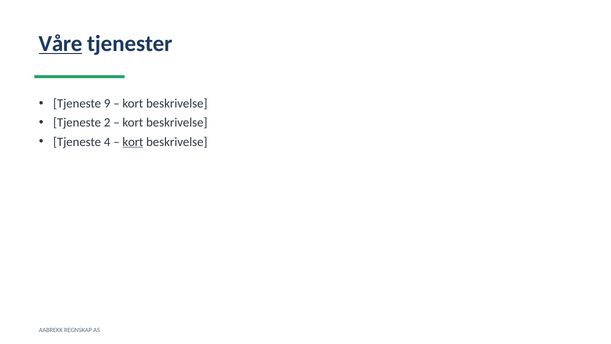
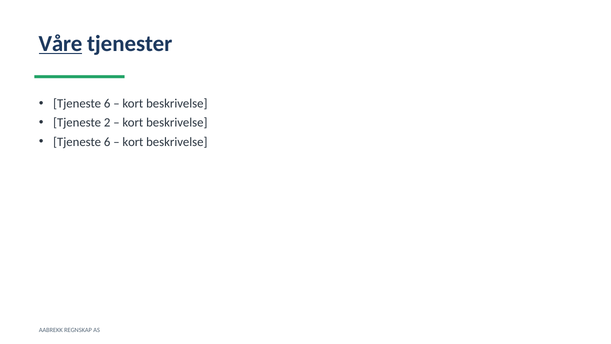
9: 9 -> 6 (107, 103)
4: 4 -> 6 (107, 142)
kort underline: present -> none (133, 142)
